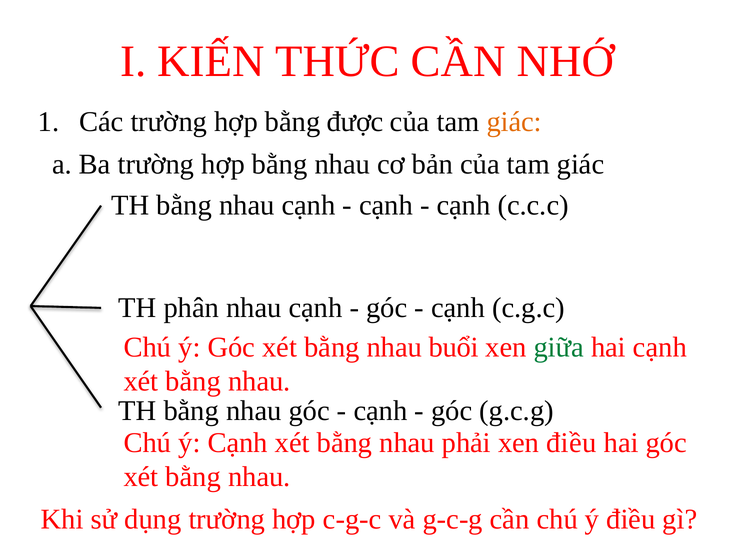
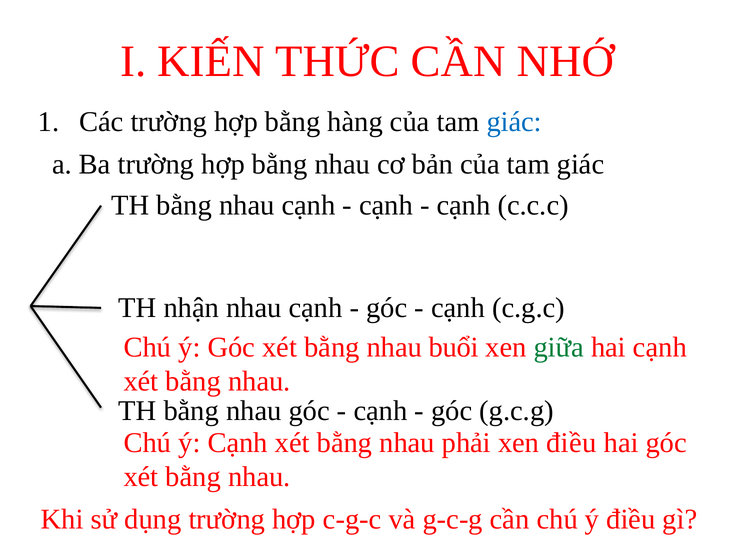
được: được -> hàng (355, 122)
giác colour: orange -> blue (514, 122)
phân: phân -> nhận (191, 308)
